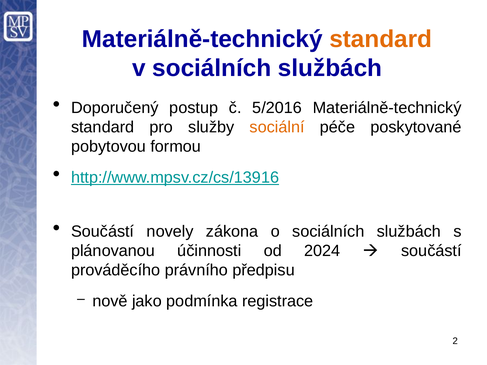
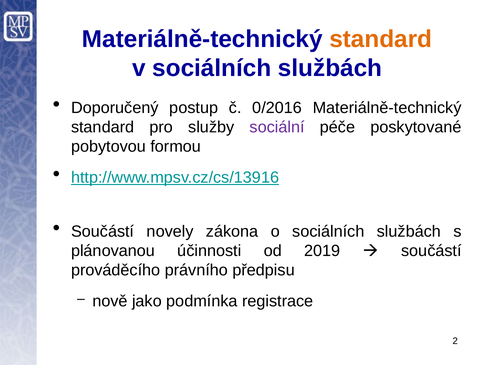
5/2016: 5/2016 -> 0/2016 (277, 108)
sociální colour: orange -> purple (277, 127)
2024: 2024 -> 2019 (322, 251)
